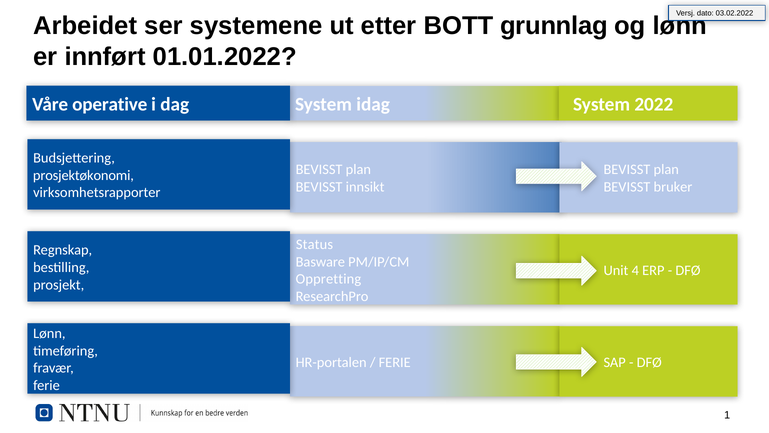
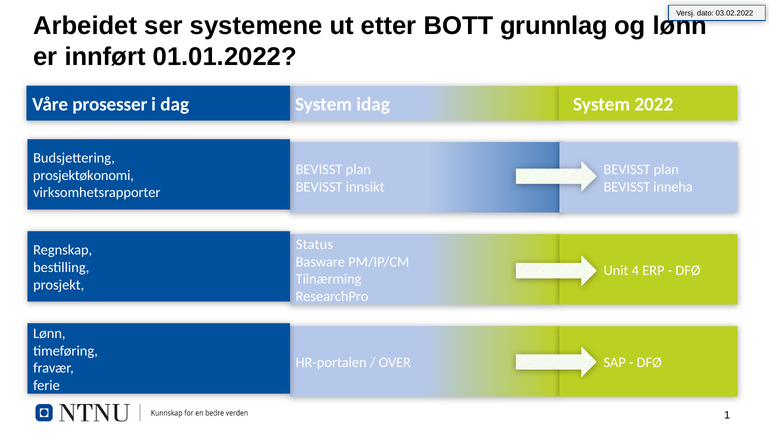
operative: operative -> prosesser (110, 104)
bruker: bruker -> inneha (673, 187)
Oppretting: Oppretting -> Tilnærming (329, 279)
FERIE: FERIE -> OVER (395, 362)
